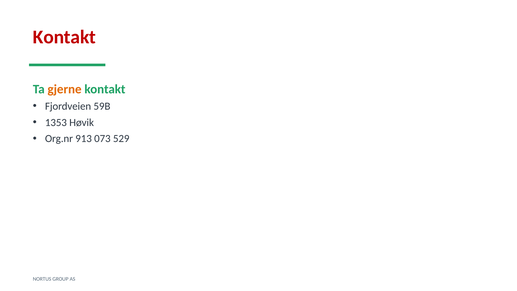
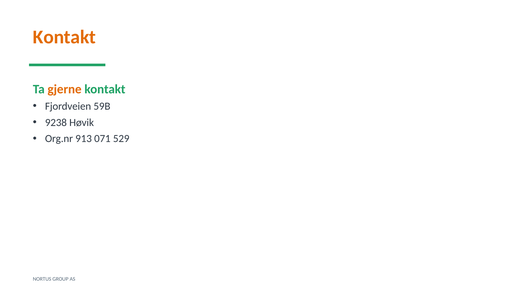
Kontakt colour: red -> orange (64, 37)
1353: 1353 -> 9238 (56, 122)
073: 073 -> 071 (102, 139)
